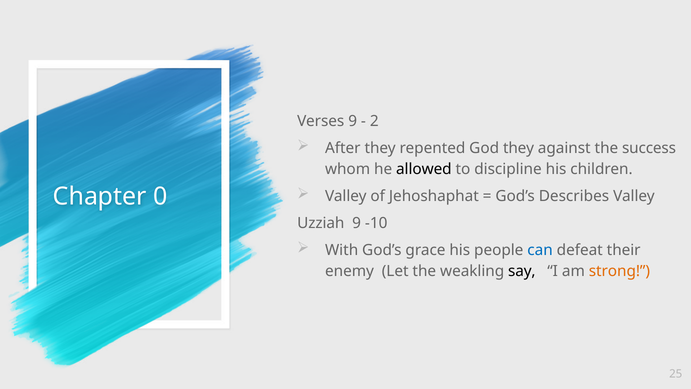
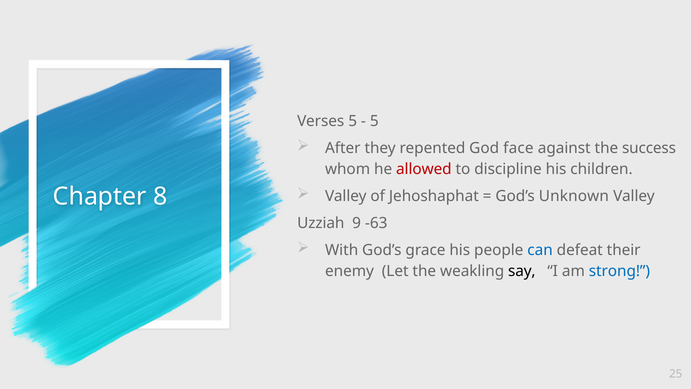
Verses 9: 9 -> 5 (353, 121)
2: 2 -> 5 (374, 121)
God they: they -> face (518, 148)
allowed colour: black -> red (424, 169)
Describes: Describes -> Unknown (574, 196)
0: 0 -> 8 (160, 196)
-10: -10 -> -63 (376, 223)
strong colour: orange -> blue (619, 271)
